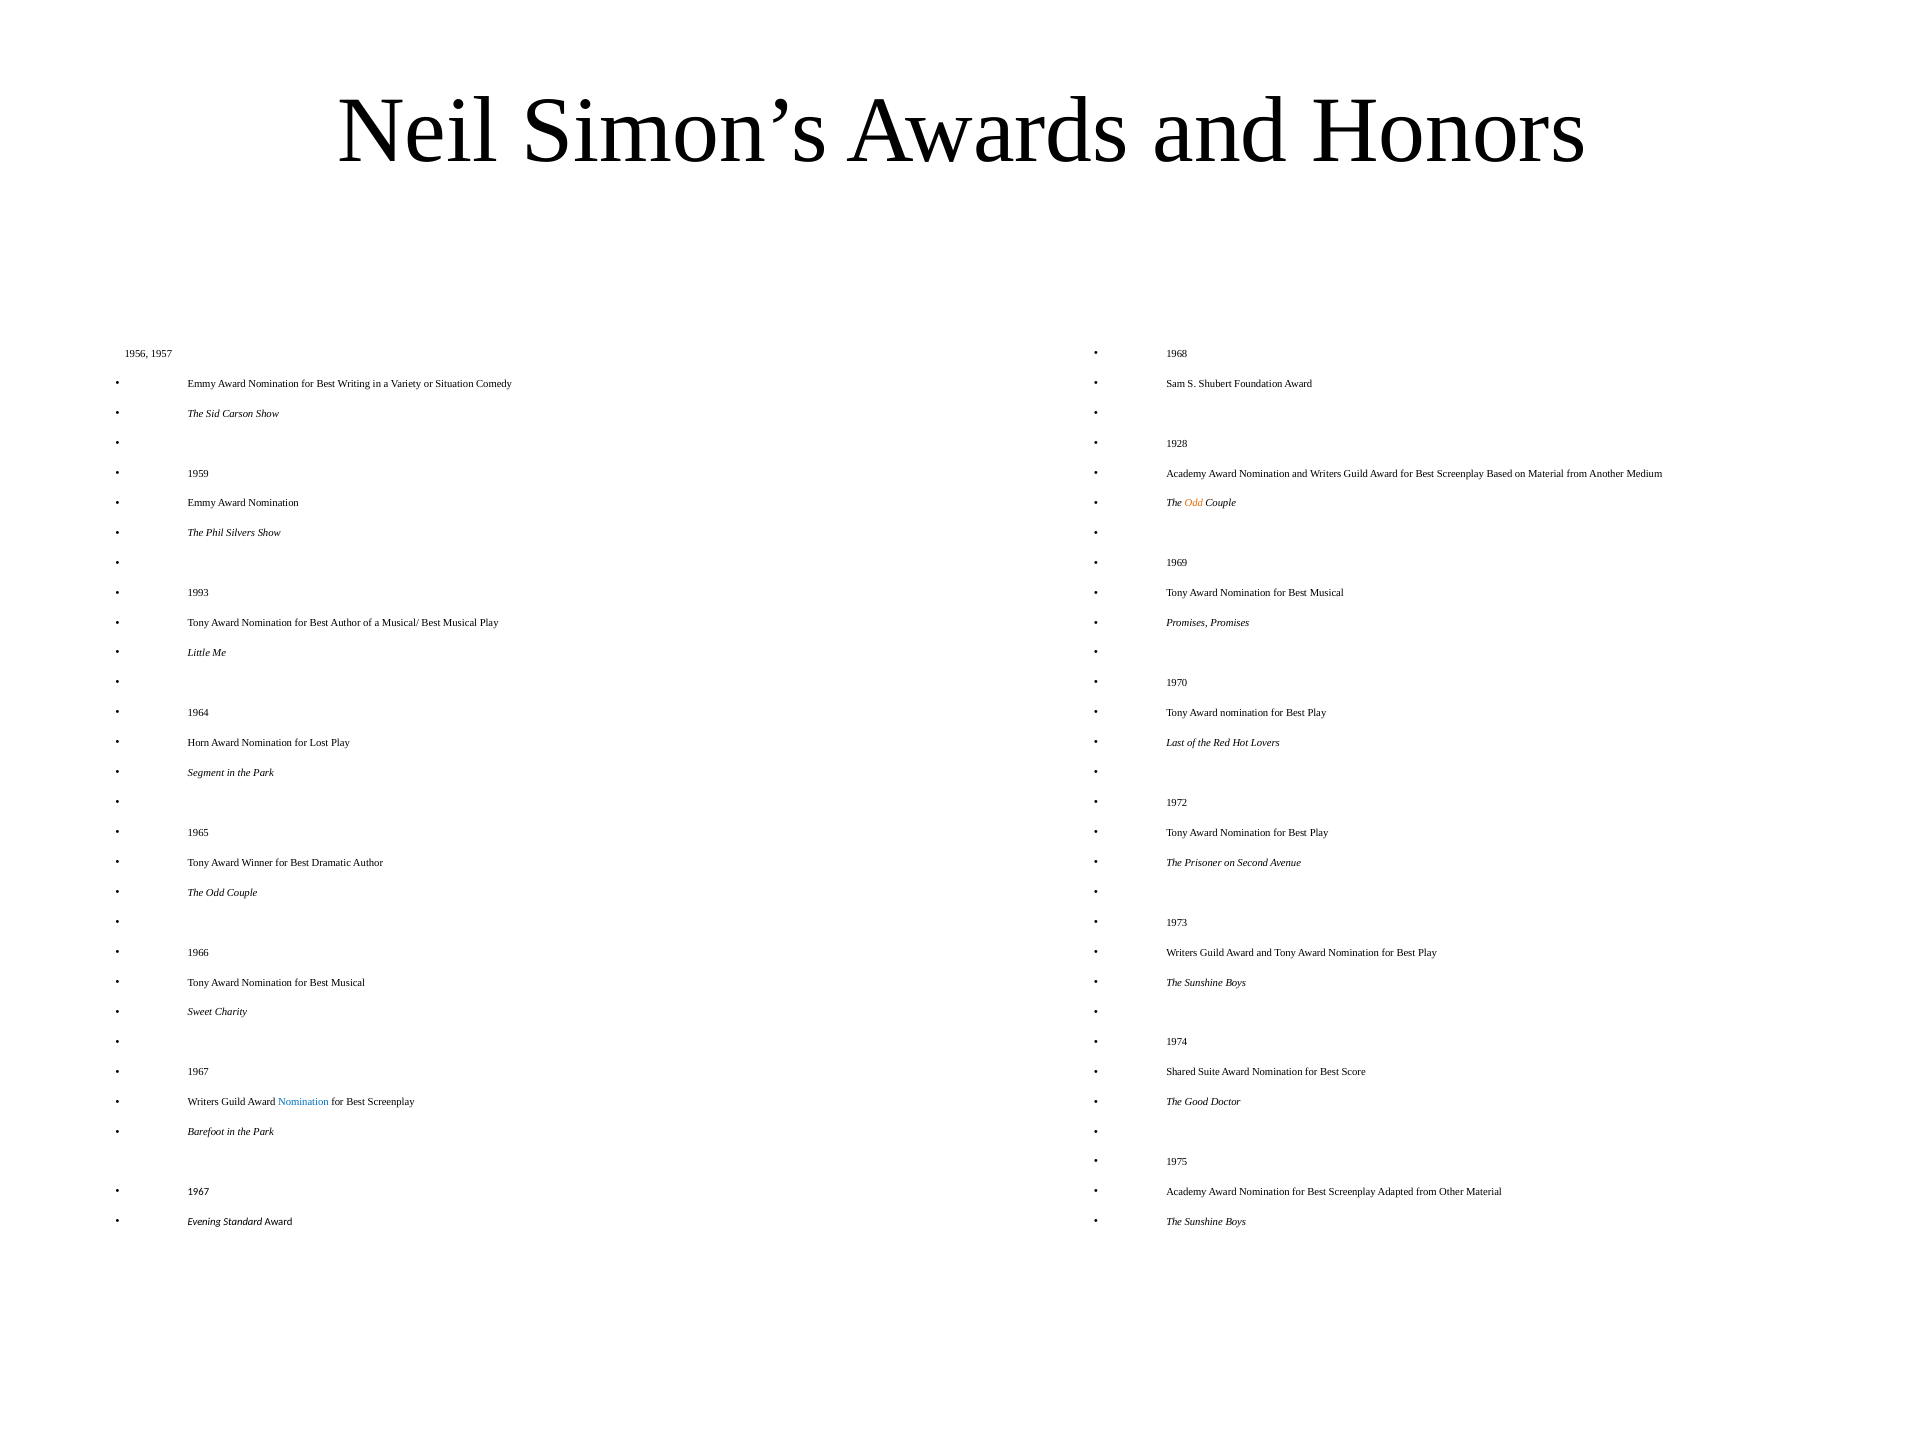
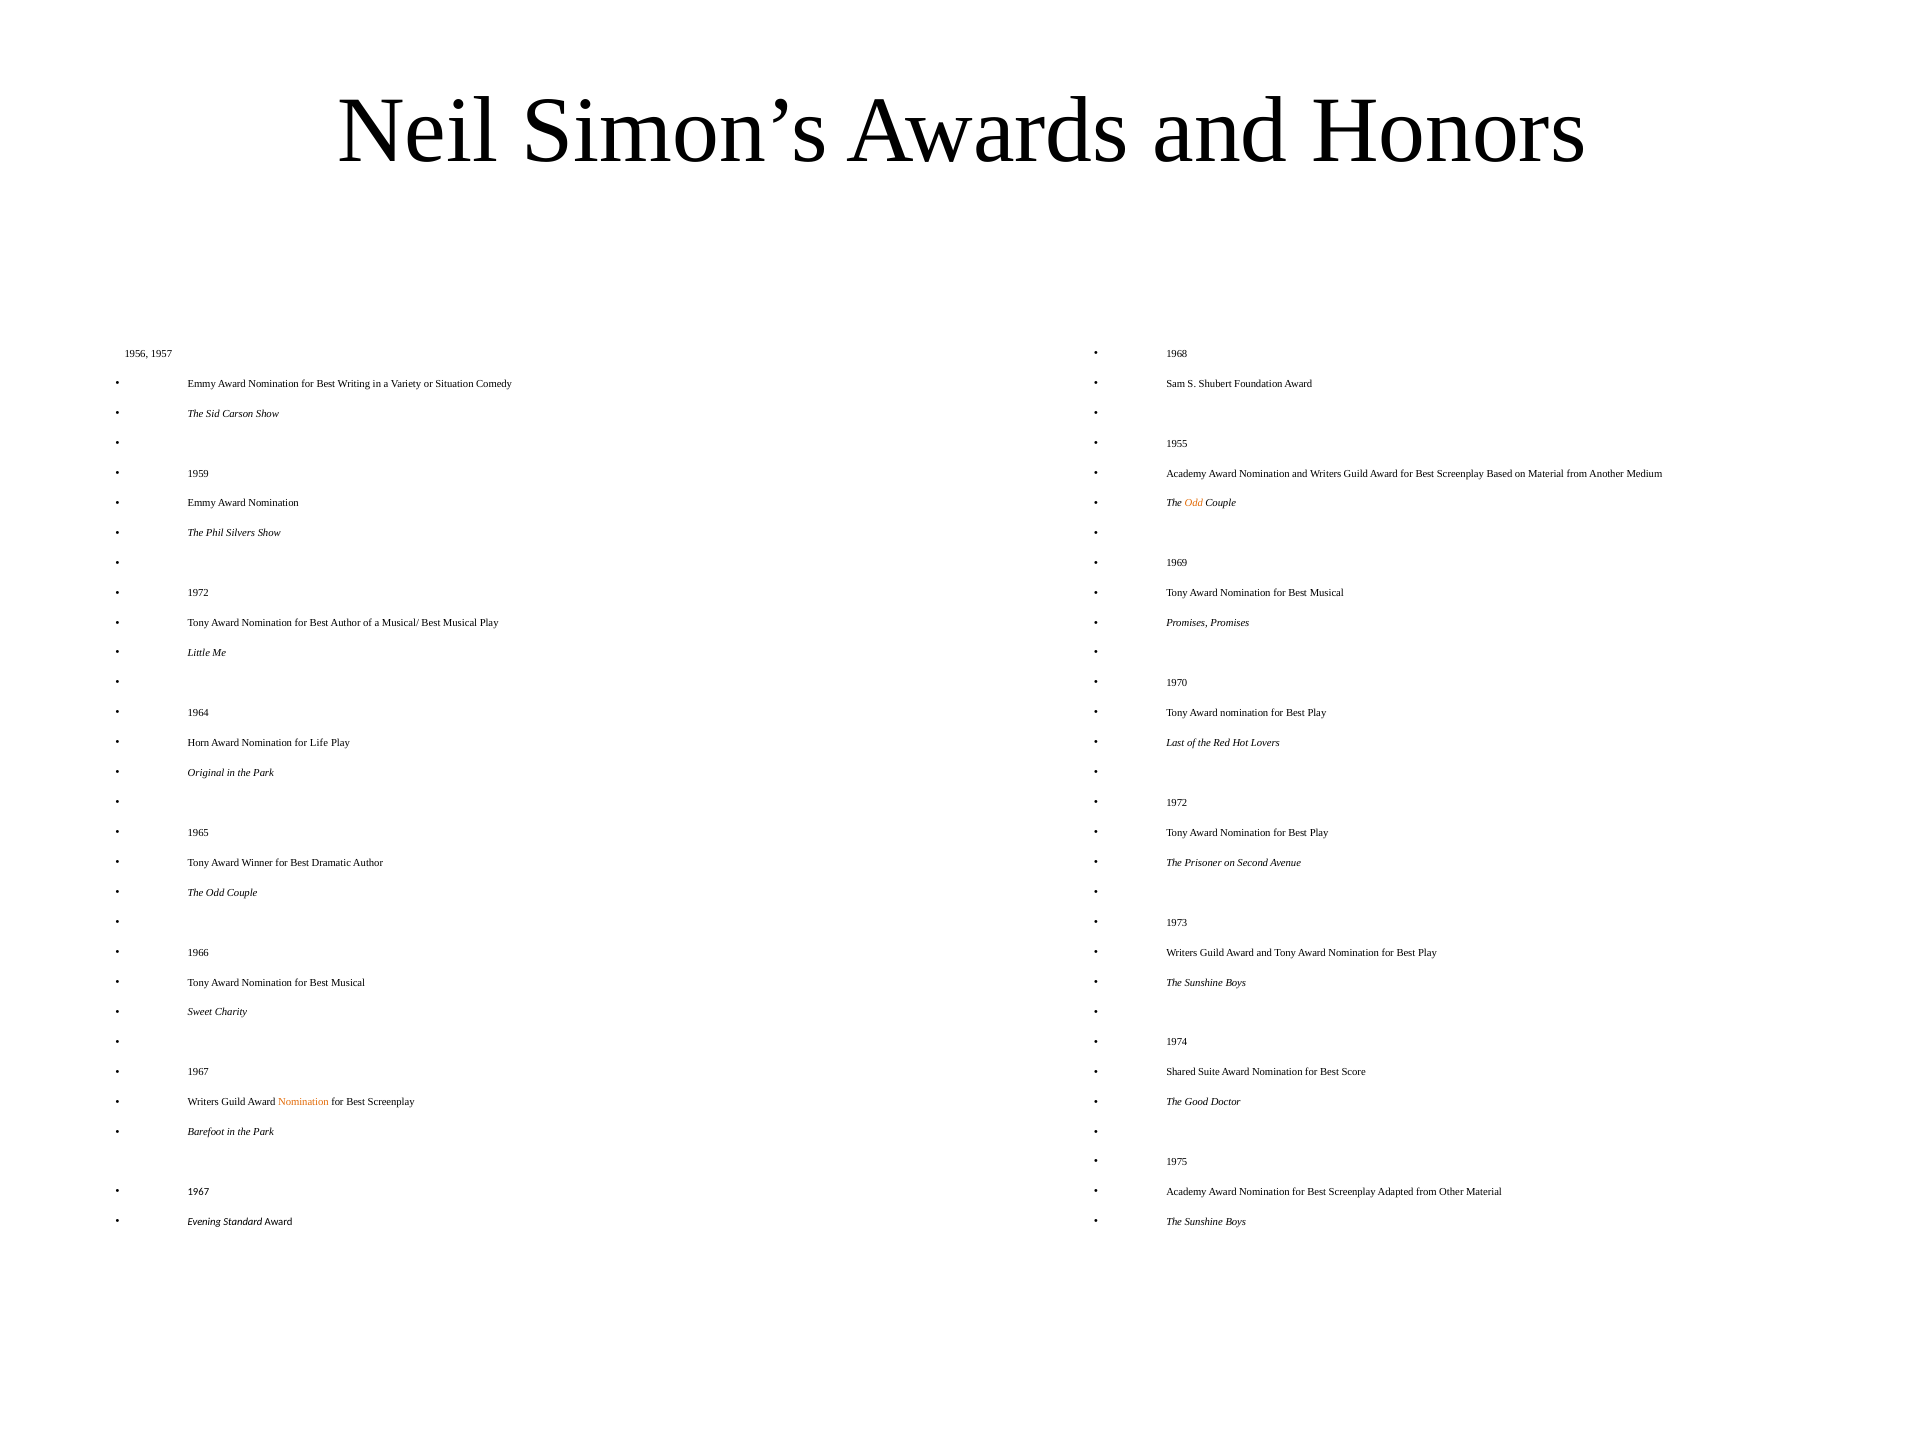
1928: 1928 -> 1955 (1177, 443)
1993: 1993 -> 1972 (198, 593)
Lost: Lost -> Life (319, 743)
Segment: Segment -> Original (206, 773)
Nomination colour: blue -> orange (303, 1102)
